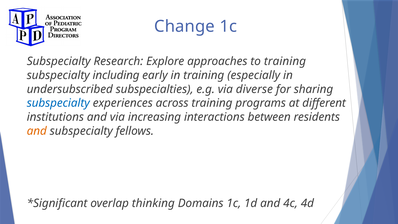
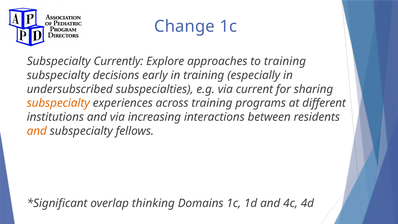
Research: Research -> Currently (118, 61)
including: including -> decisions (116, 75)
diverse: diverse -> current (254, 89)
subspecialty colour: blue -> orange (58, 103)
